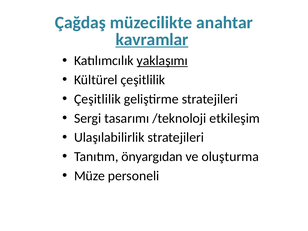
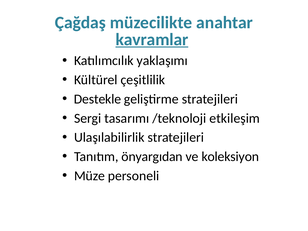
yaklaşımı underline: present -> none (162, 61)
Çeşitlilik: Çeşitlilik -> Destekle (98, 99)
oluşturma: oluşturma -> koleksiyon (230, 157)
